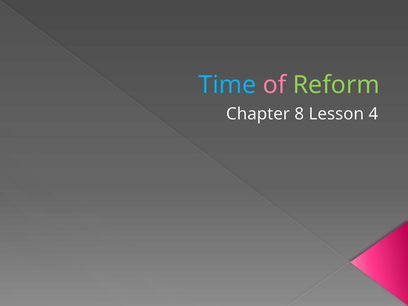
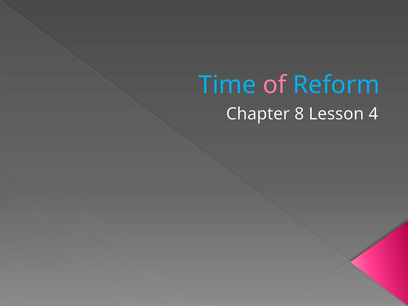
Reform colour: light green -> light blue (336, 85)
